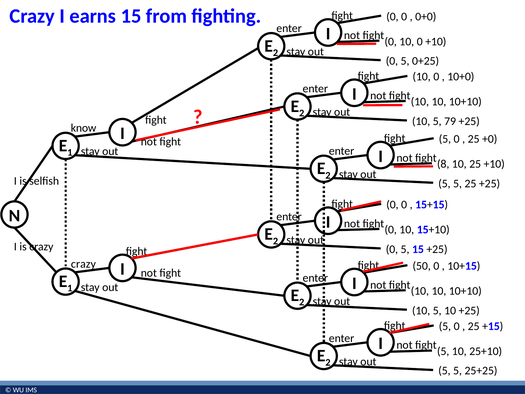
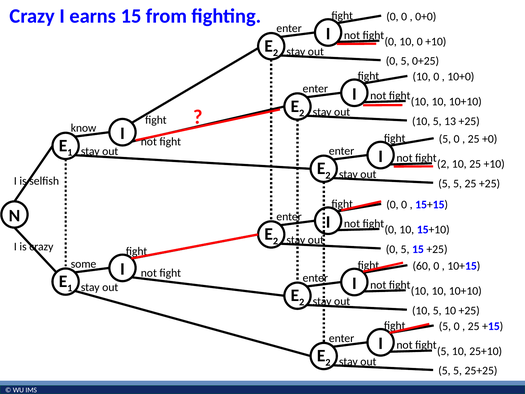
79: 79 -> 13 (450, 121)
8: 8 -> 2 (443, 164)
crazy: crazy -> some (84, 264)
50: 50 -> 60 (422, 266)
